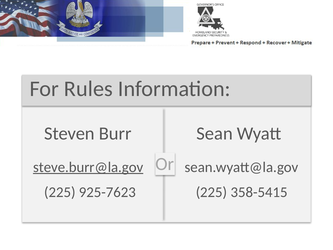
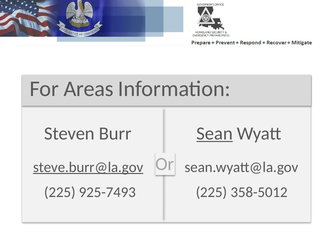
Rules: Rules -> Areas (89, 89)
Sean underline: none -> present (215, 133)
925-7623: 925-7623 -> 925-7493 (107, 192)
358-5415: 358-5415 -> 358-5012 (259, 192)
